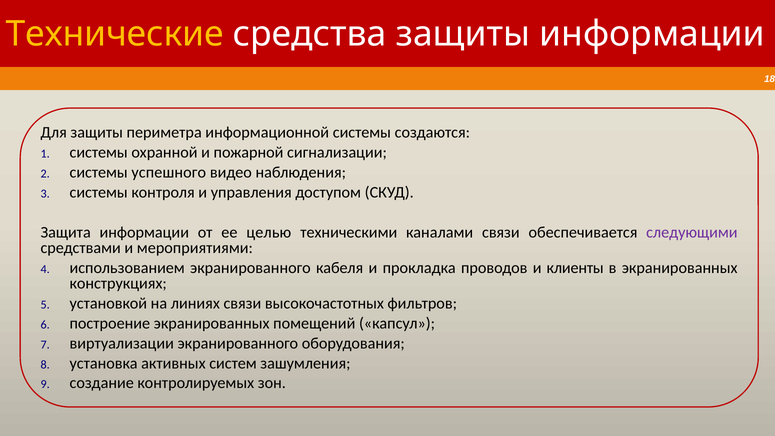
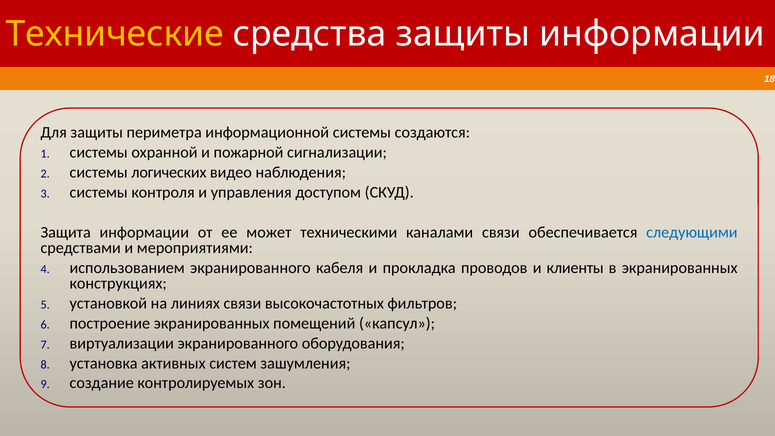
успешного: успешного -> логических (169, 172)
целью: целью -> может (269, 232)
следующими colour: purple -> blue (692, 232)
